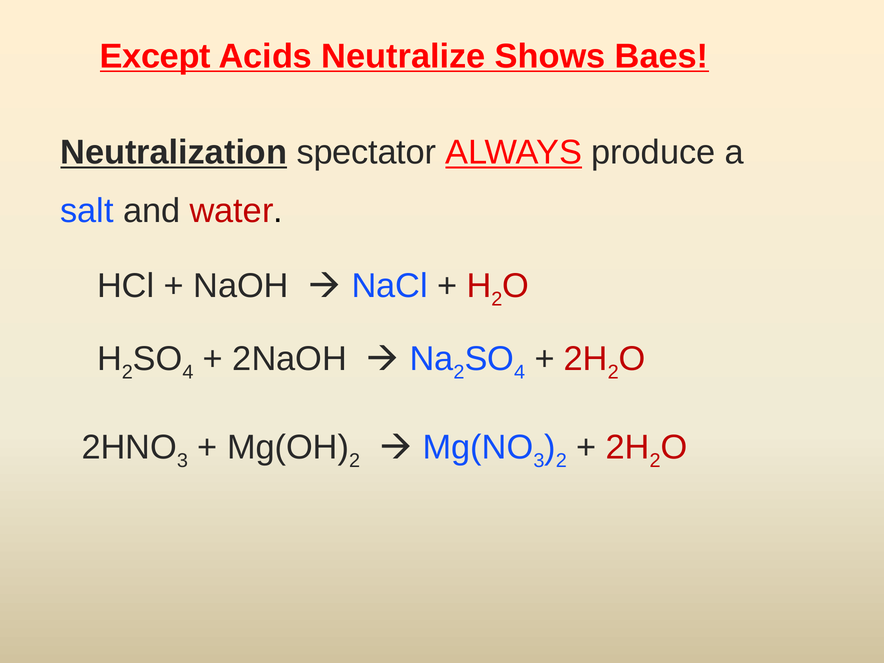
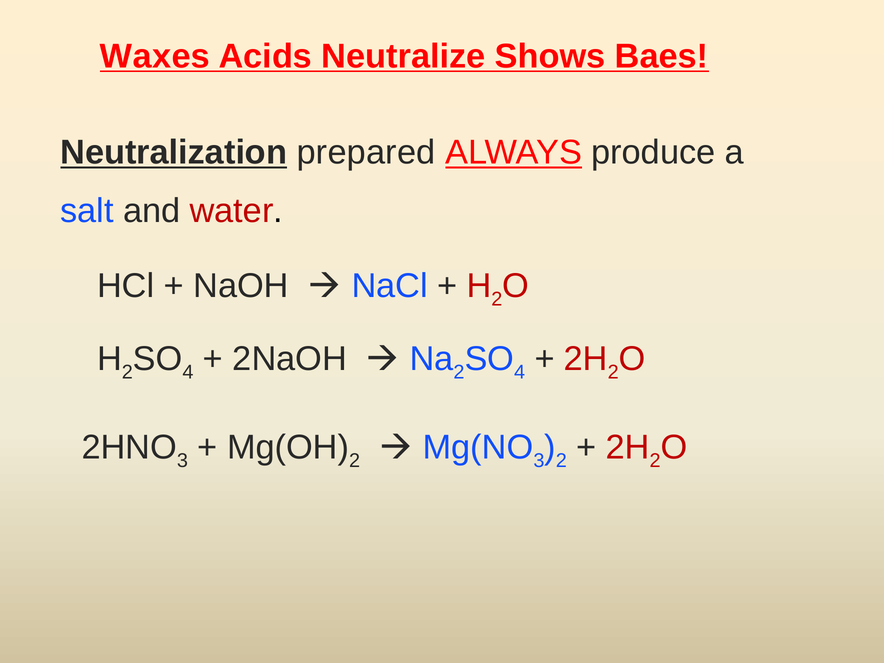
Except: Except -> Waxes (155, 56)
spectator: spectator -> prepared (366, 153)
